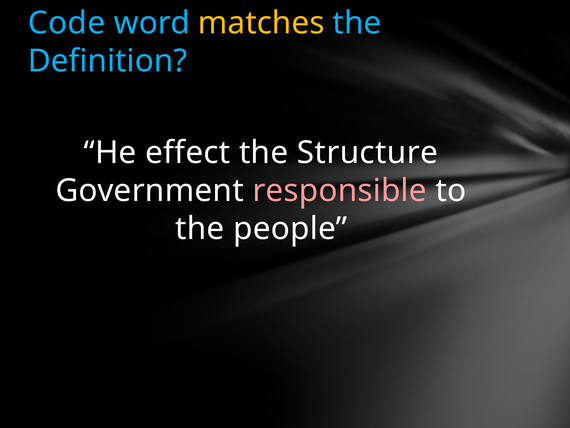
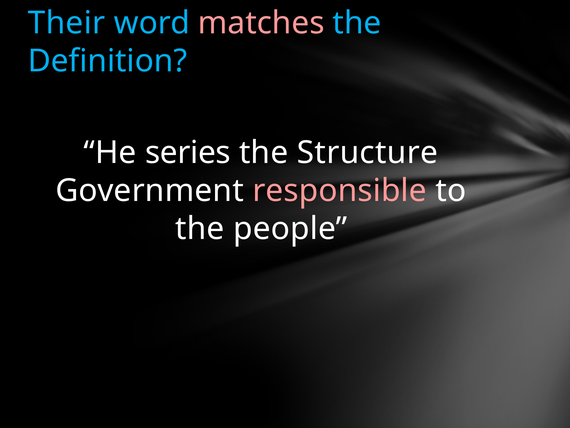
Code: Code -> Their (67, 23)
matches colour: yellow -> pink (261, 23)
effect: effect -> series (188, 153)
